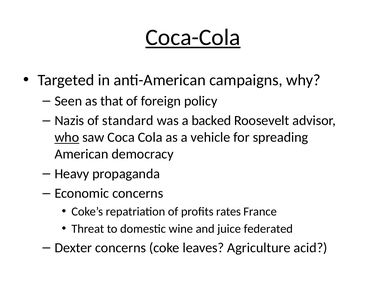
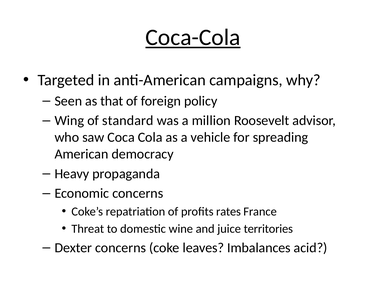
Nazis: Nazis -> Wing (69, 121)
backed: backed -> million (211, 121)
who underline: present -> none (67, 138)
federated: federated -> territories (268, 229)
Agriculture: Agriculture -> Imbalances (259, 248)
